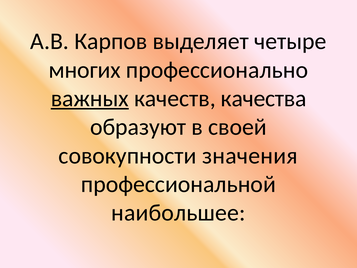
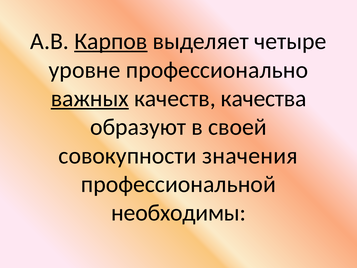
Карпов underline: none -> present (111, 41)
многих: многих -> уровне (85, 70)
наибольшее: наибольшее -> необходимы (179, 213)
